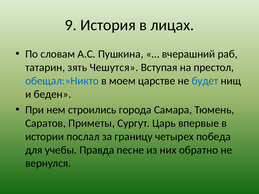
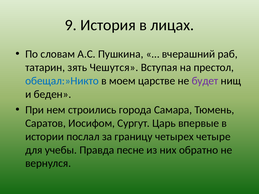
будет colour: blue -> purple (205, 81)
Приметы: Приметы -> Иосифом (92, 123)
победа: победа -> четыре (213, 137)
